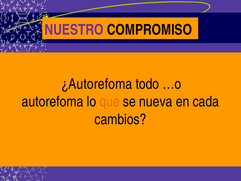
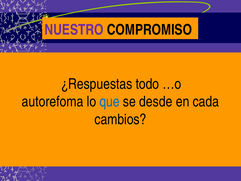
¿Autorefoma: ¿Autorefoma -> ¿Respuestas (97, 84)
que colour: orange -> blue (110, 102)
nueva: nueva -> desde (156, 102)
